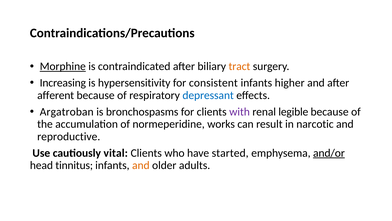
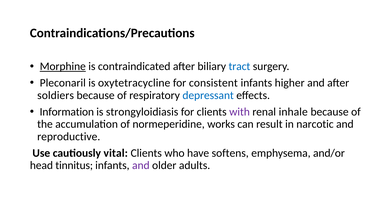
tract colour: orange -> blue (239, 66)
Increasing: Increasing -> Pleconaril (63, 83)
hypersensitivity: hypersensitivity -> oxytetracycline (134, 83)
afferent: afferent -> soldiers (56, 95)
Argatroban: Argatroban -> Information (67, 111)
bronchospasms: bronchospasms -> strongyloidiasis (142, 111)
legible: legible -> inhale (293, 111)
started: started -> softens (230, 153)
and/or underline: present -> none (329, 153)
and colour: orange -> purple (141, 165)
